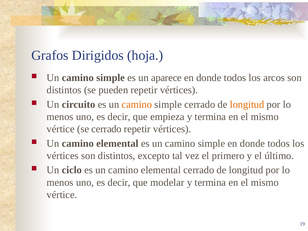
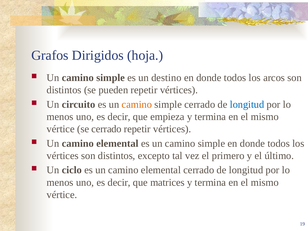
aparece: aparece -> destino (166, 78)
longitud colour: orange -> blue (247, 104)
modelar: modelar -> matrices (167, 182)
